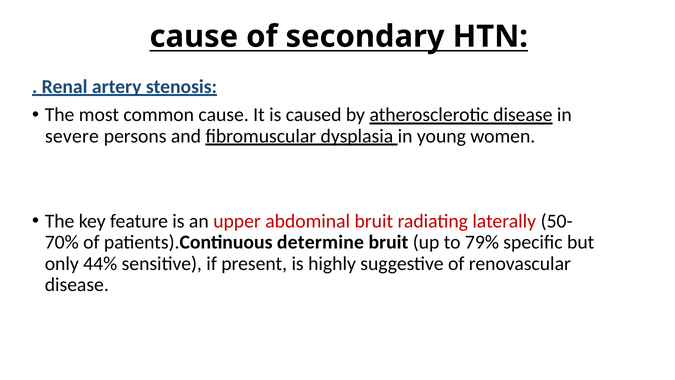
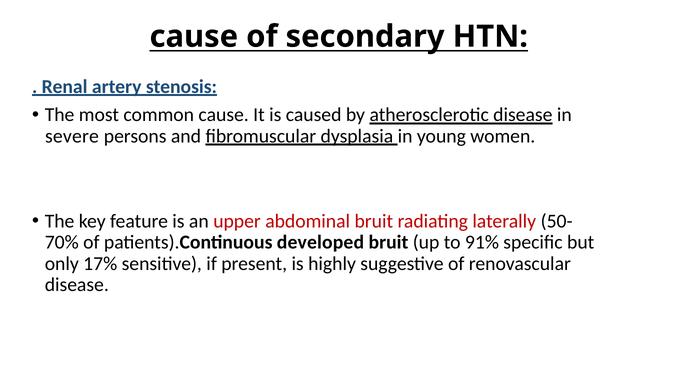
determine: determine -> developed (320, 242)
79%: 79% -> 91% (482, 242)
44%: 44% -> 17% (100, 263)
